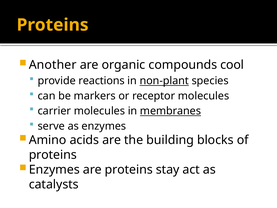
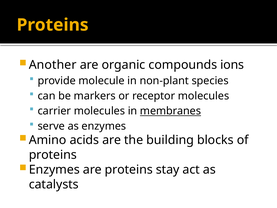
cool: cool -> ions (232, 65)
reactions: reactions -> molecule (102, 81)
non-plant underline: present -> none (164, 81)
